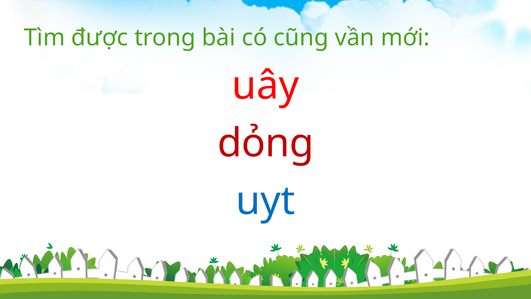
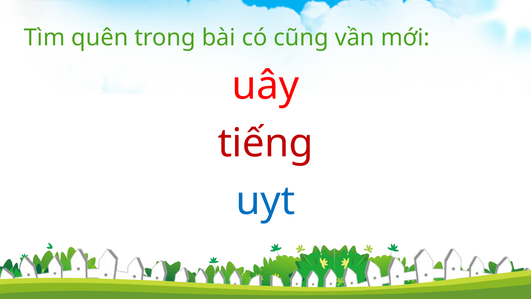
được: được -> quên (100, 38)
dỏng: dỏng -> tiếng (266, 143)
